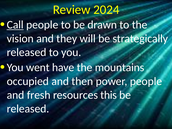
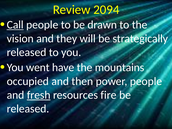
2024: 2024 -> 2094 (106, 10)
fresh underline: none -> present (39, 95)
this: this -> fire (109, 95)
